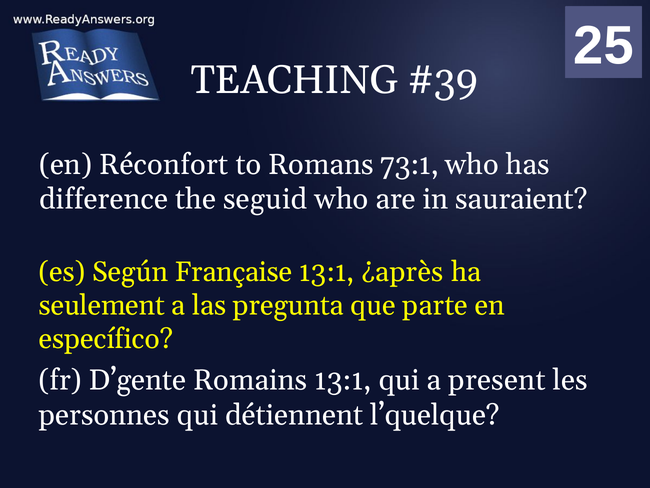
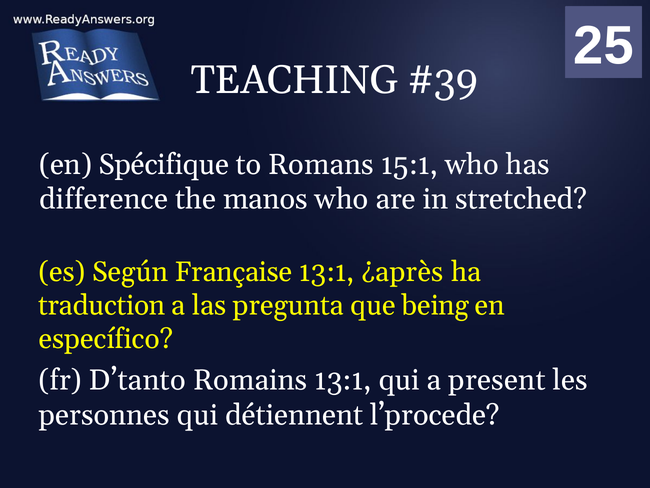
Réconfort: Réconfort -> Spécifique (164, 164)
73:1: 73:1 -> 15:1 (409, 164)
seguid: seguid -> manos (266, 199)
sauraient: sauraient -> stretched (521, 199)
seulement: seulement -> traduction (102, 305)
parte: parte -> being (435, 305)
D’gente: D’gente -> D’tanto (137, 380)
l’quelque: l’quelque -> l’procede (435, 415)
